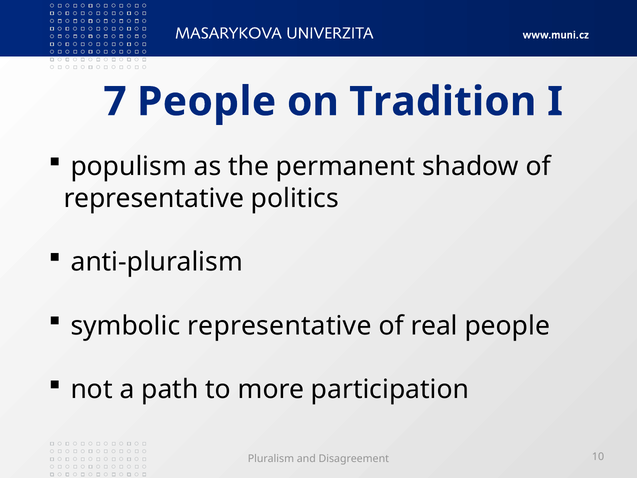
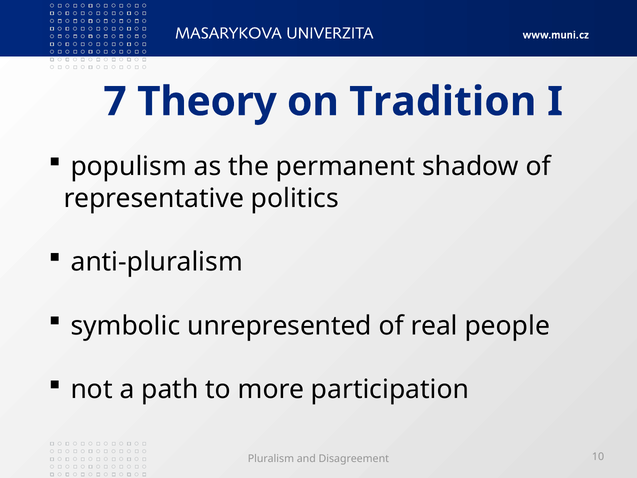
7 People: People -> Theory (207, 102)
symbolic representative: representative -> unrepresented (280, 326)
